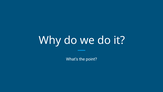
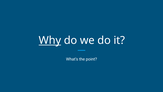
Why underline: none -> present (50, 40)
